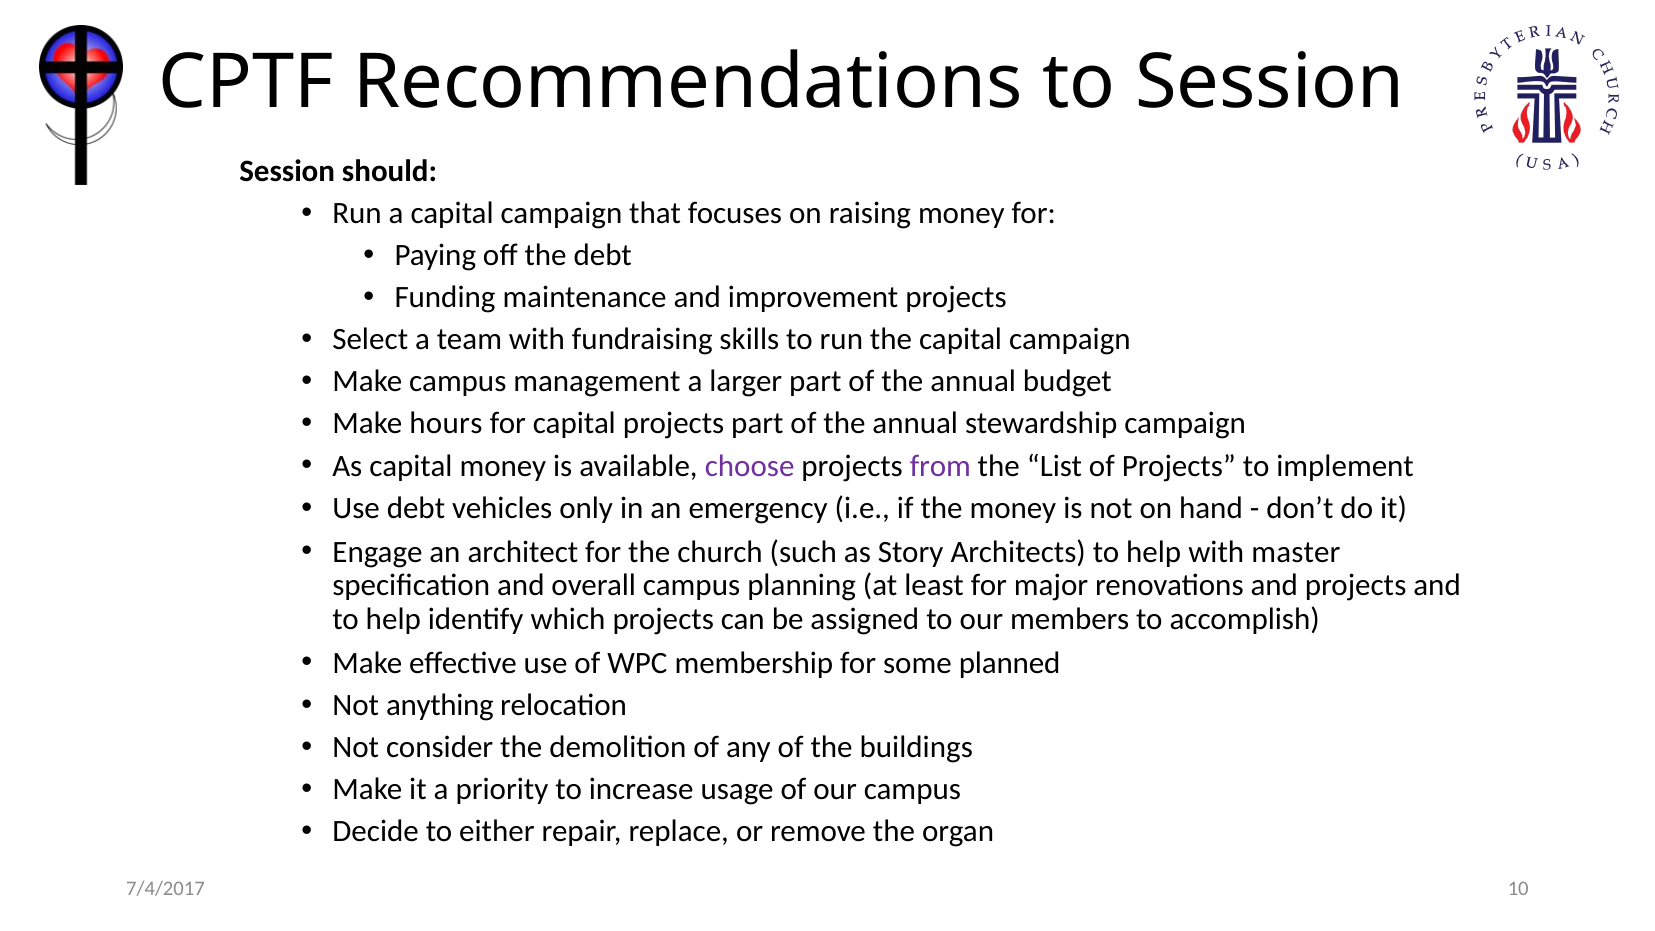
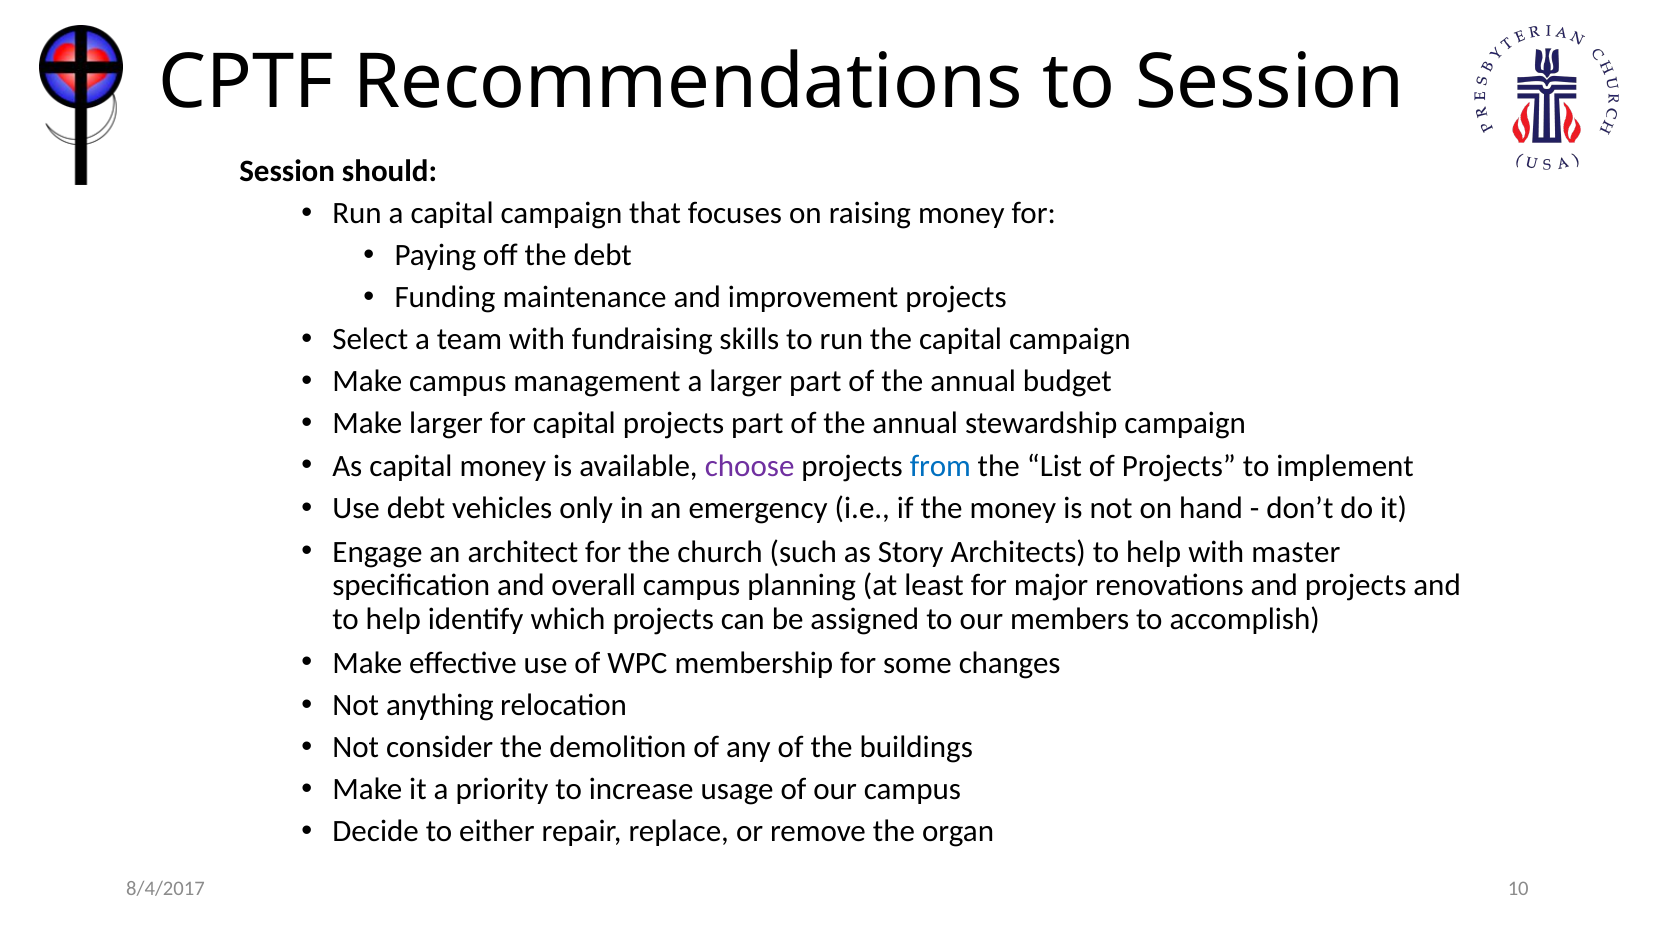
Make hours: hours -> larger (446, 424)
from colour: purple -> blue (940, 466)
planned: planned -> changes (1010, 663)
7/4/2017: 7/4/2017 -> 8/4/2017 (165, 889)
